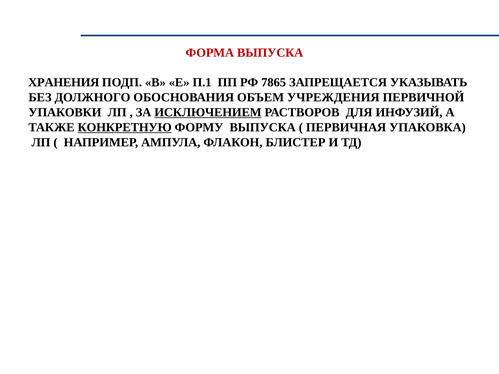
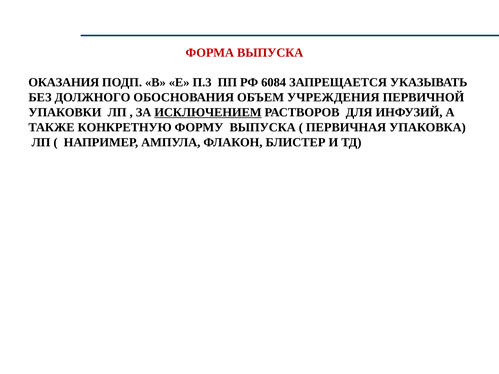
ХРАНЕНИЯ: ХРАНЕНИЯ -> ОКАЗАНИЯ (64, 83)
П.1: П.1 -> П.3 (202, 83)
7865: 7865 -> 6084 (274, 83)
КОНКРЕТНУЮ underline: present -> none (125, 127)
